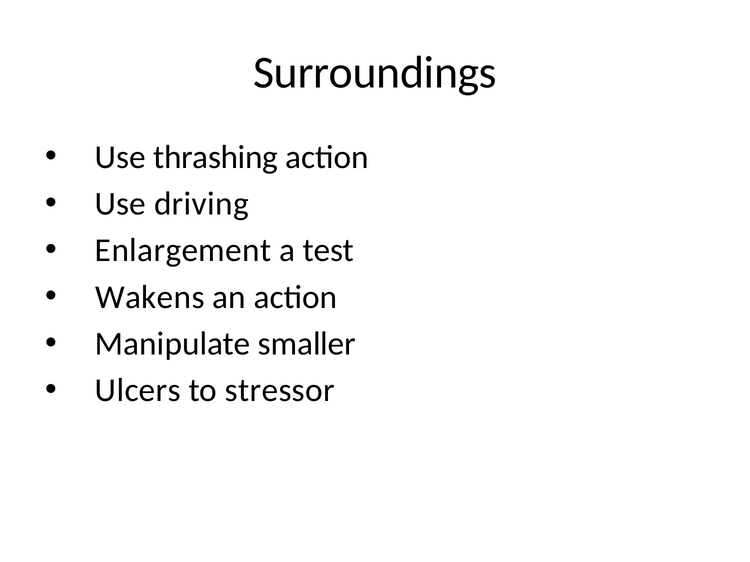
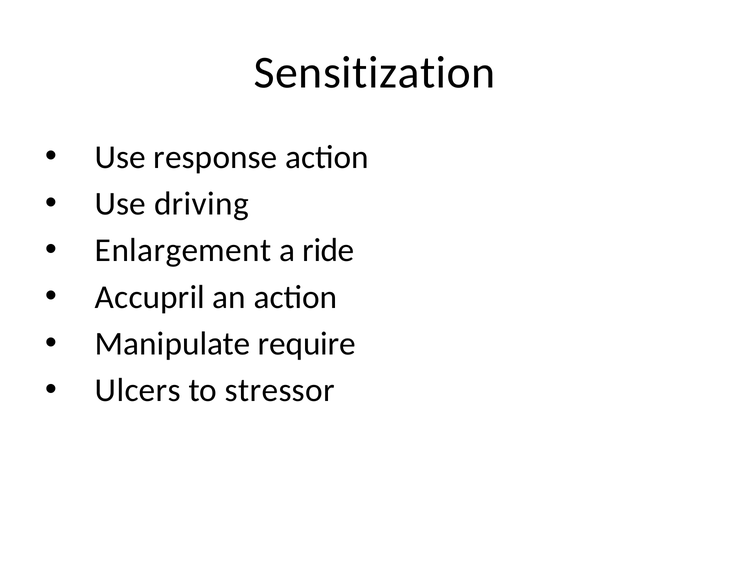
Surroundings: Surroundings -> Sensitization (375, 73)
thrashing: thrashing -> response (215, 157)
test: test -> ride (328, 251)
Wakens: Wakens -> Accupril (150, 297)
smaller: smaller -> require (307, 344)
